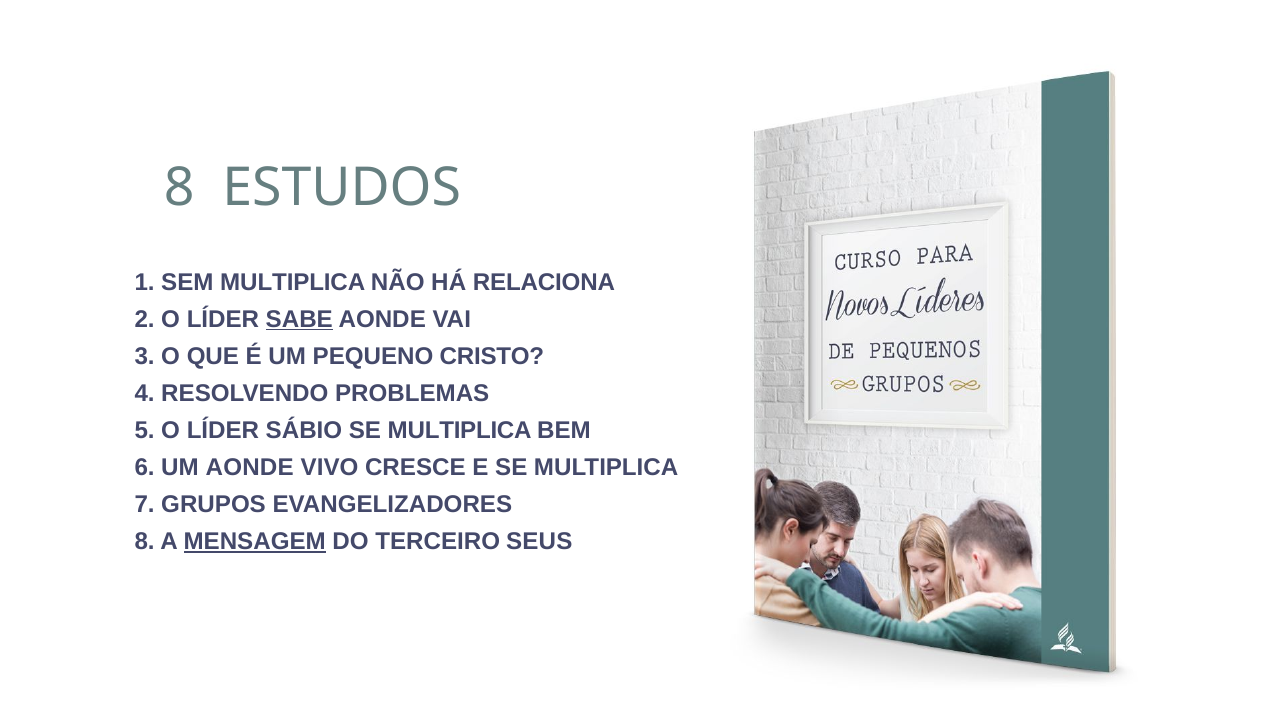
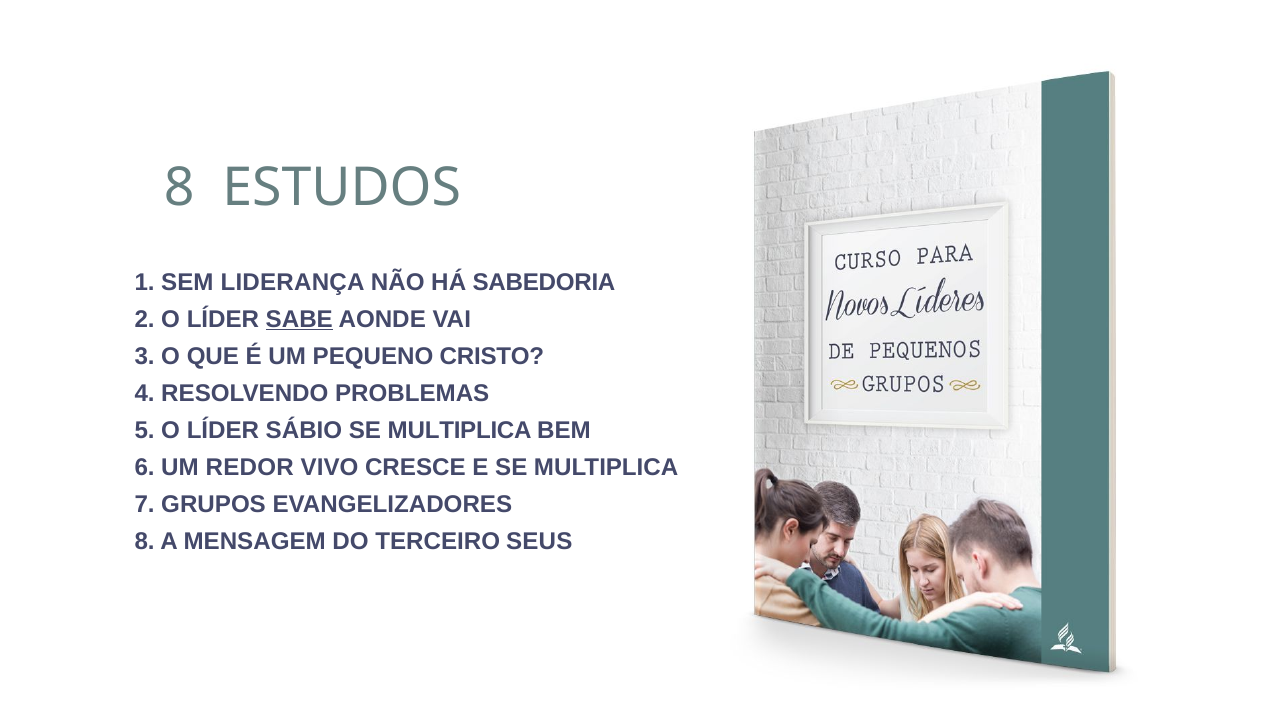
SEM MULTIPLICA: MULTIPLICA -> LIDERANÇA (293, 282)
RELACIONA: RELACIONA -> SABEDORIA (544, 282)
UM AONDE: AONDE -> REDOR (250, 467)
MENSAGEM underline: present -> none (255, 541)
